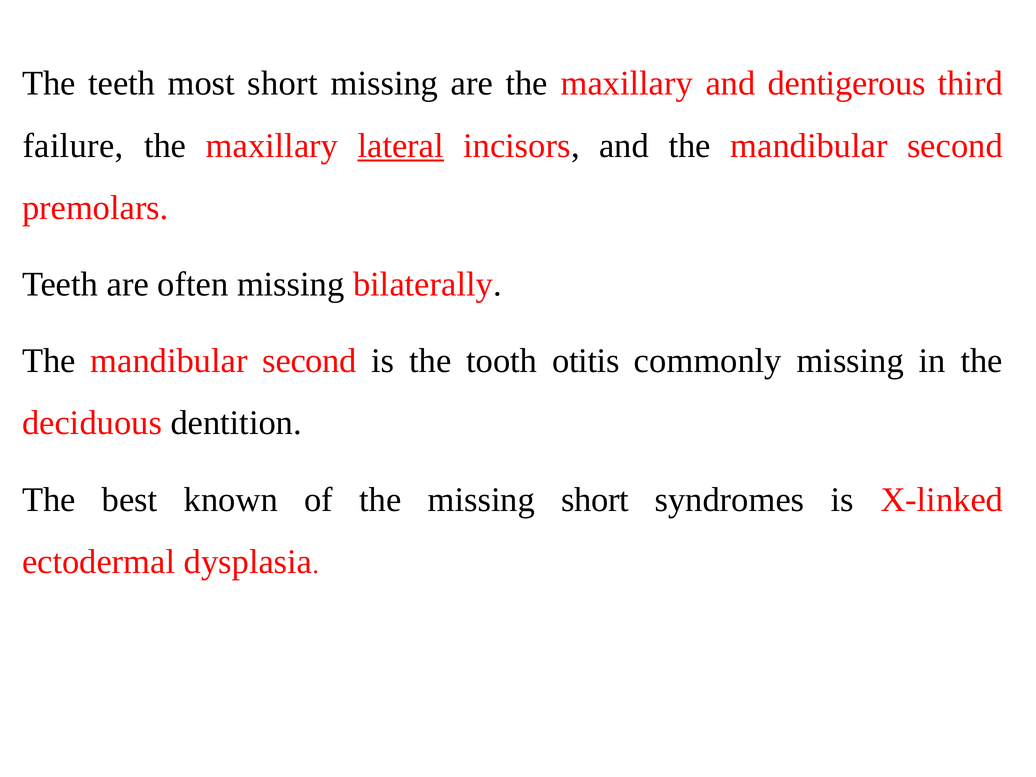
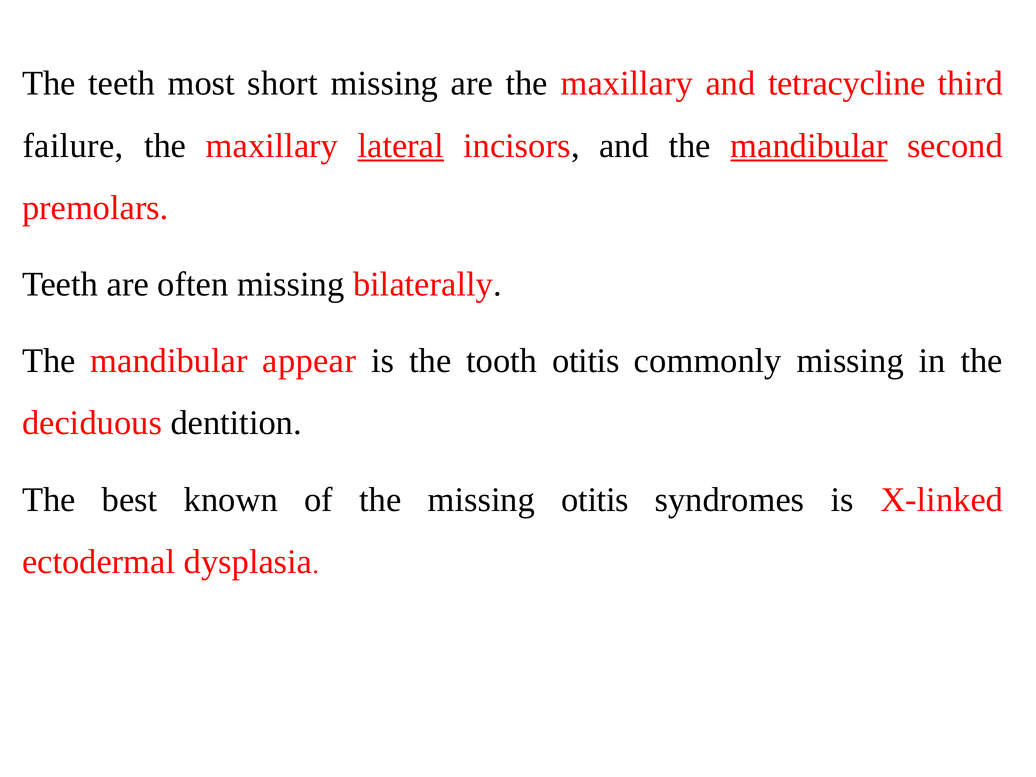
dentigerous: dentigerous -> tetracycline (847, 83)
mandibular underline: none -> present (809, 146)
second: second -> appear (309, 361)
missing short: short -> otitis (595, 500)
